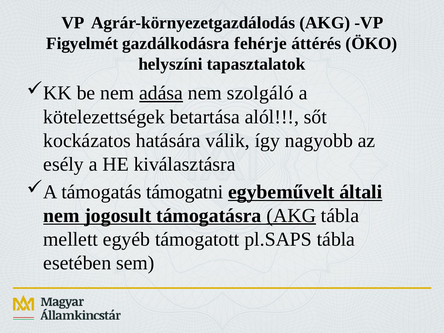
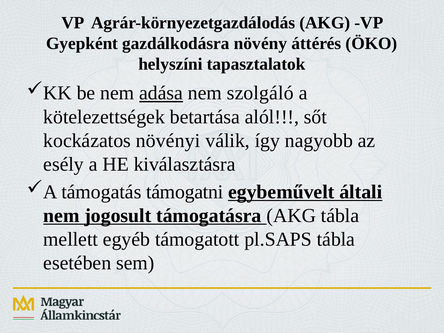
Figyelmét: Figyelmét -> Gyepként (82, 44)
fehérje: fehérje -> növény (260, 44)
hatására: hatására -> növényi (168, 141)
AKG underline: present -> none (291, 216)
